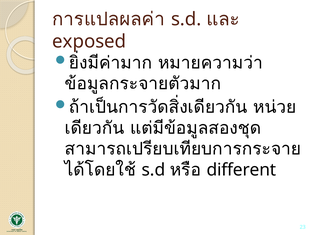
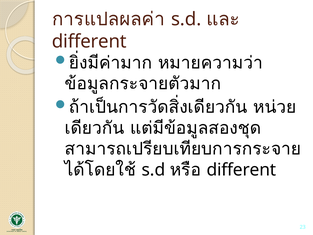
exposed: exposed -> different (89, 41)
